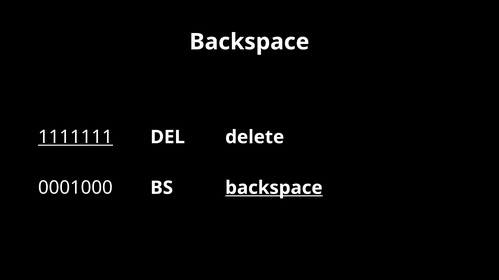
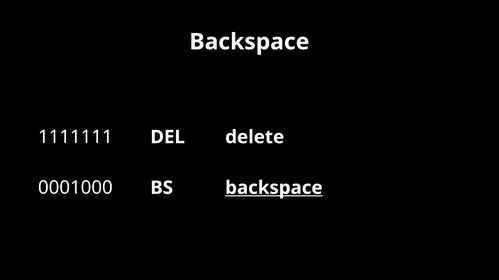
1111111 underline: present -> none (75, 137)
